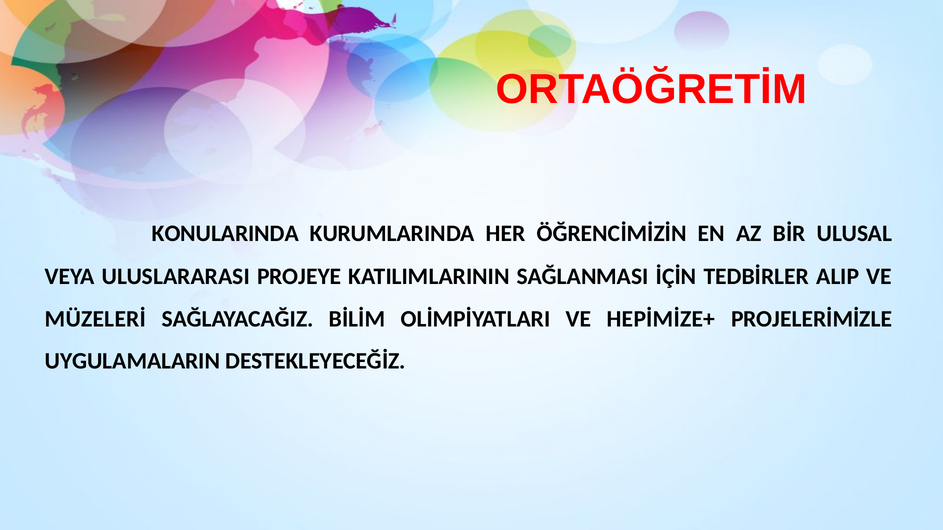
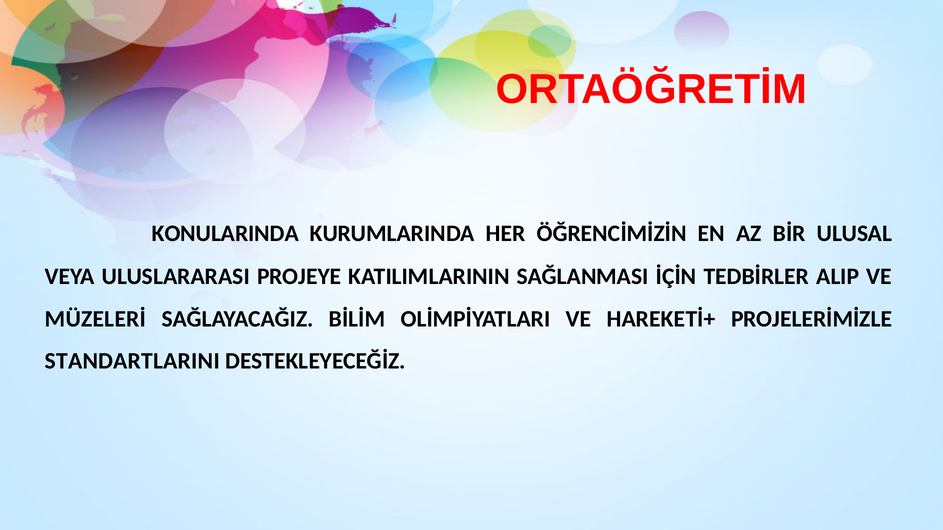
HEPİMİZE+: HEPİMİZE+ -> HAREKETİ+ (661, 319)
UYGULAMALARIN: UYGULAMALARIN -> STANDARTLARINI (132, 361)
